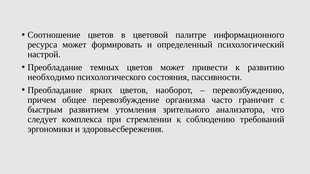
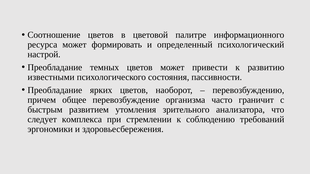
необходимо: необходимо -> известными (51, 77)
